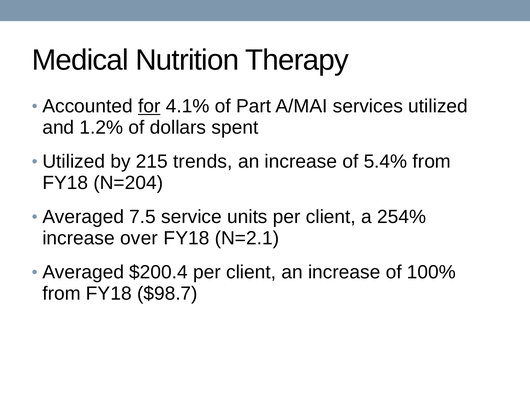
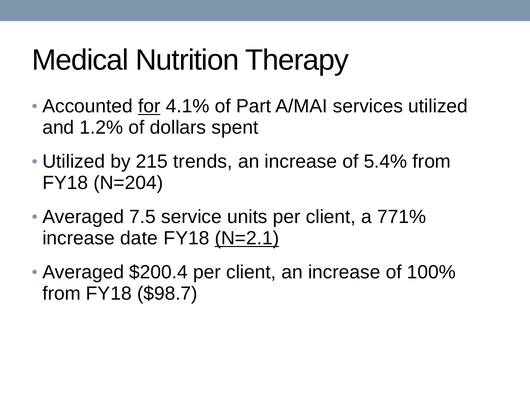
254%: 254% -> 771% (402, 217)
over: over -> date (139, 239)
N=2.1 underline: none -> present (247, 239)
